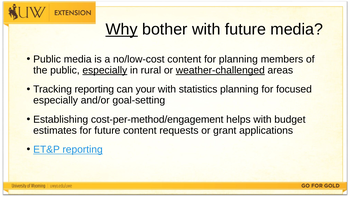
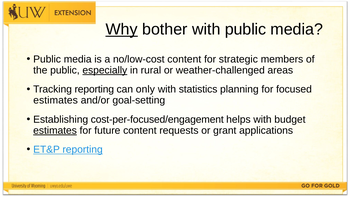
with future: future -> public (246, 29)
for planning: planning -> strategic (238, 59)
weather-challenged underline: present -> none (220, 70)
your: your -> only (145, 89)
especially: especially -> estimates (56, 100)
cost-per-method/engagement: cost-per-method/engagement -> cost-per-focused/engagement (157, 119)
estimates underline: none -> present (55, 130)
